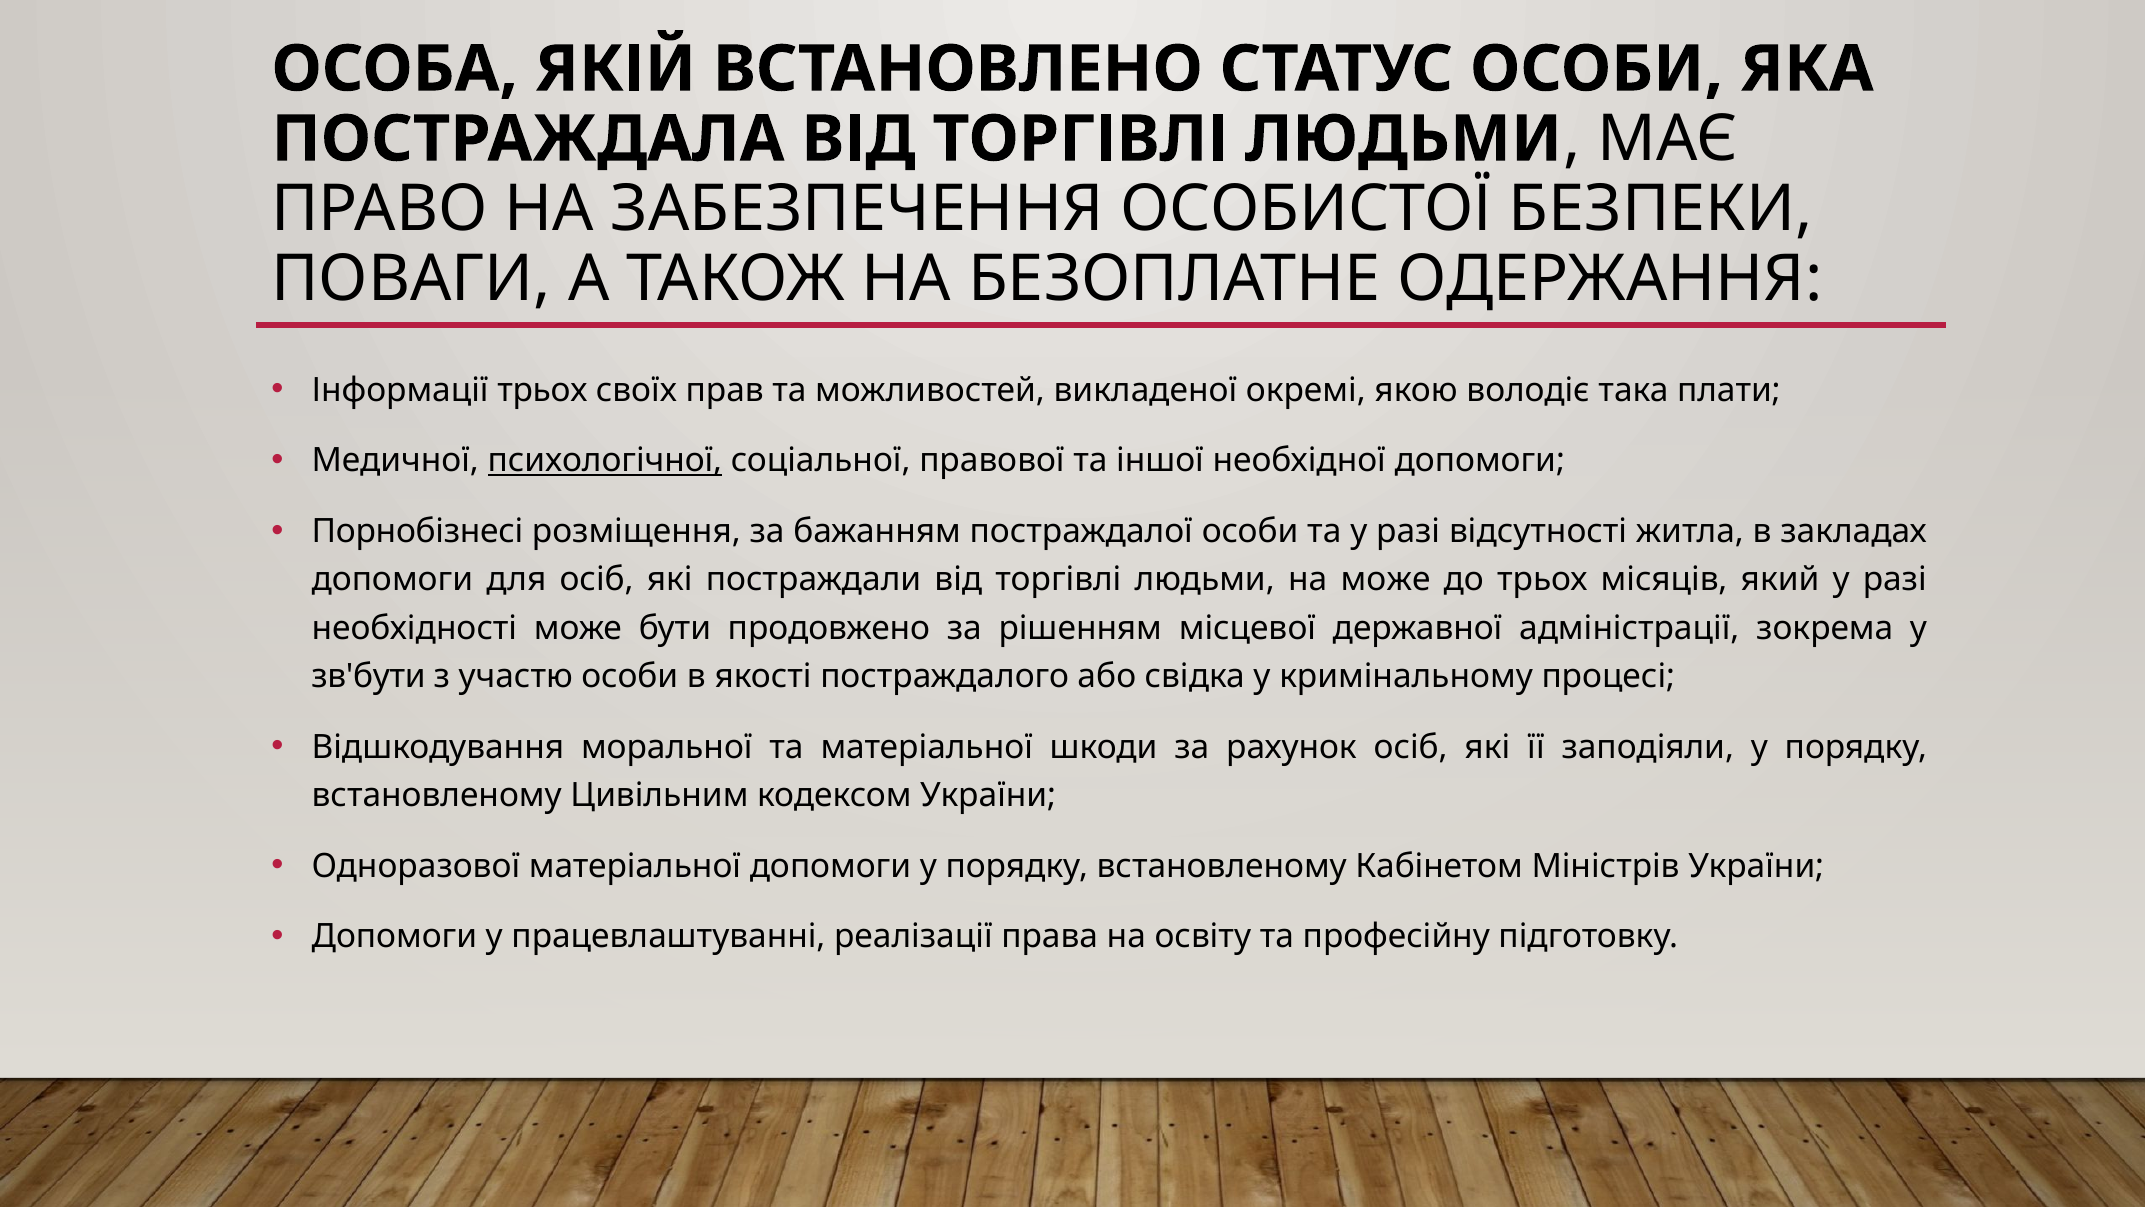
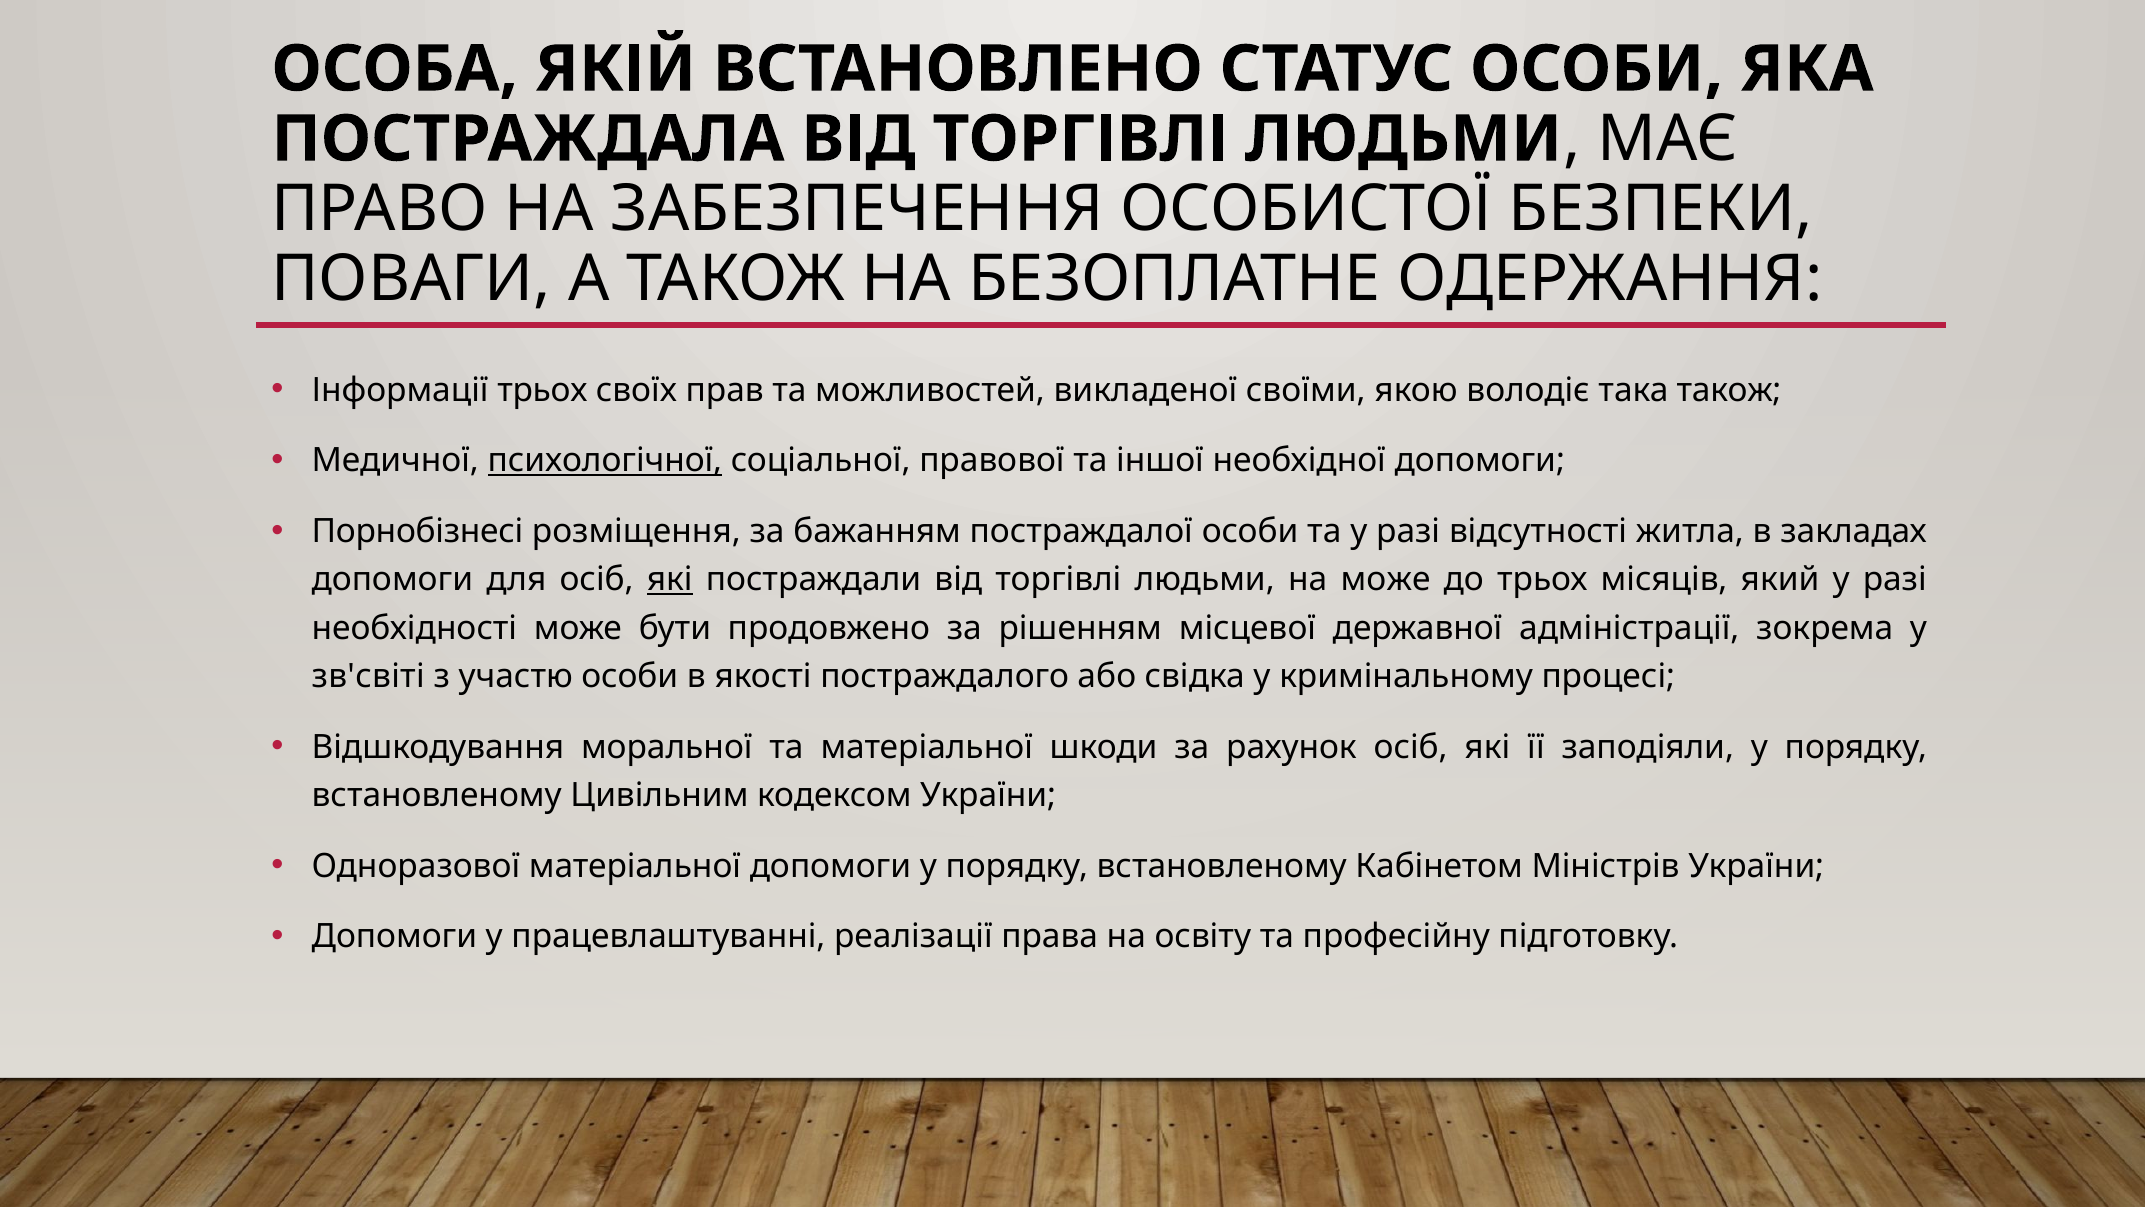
окремі: окремі -> своїми (1306, 390)
така плати: плати -> також (1729, 390)
які underline: none -> present (670, 580)
зв'бути: зв'бути -> зв'світі (368, 676)
